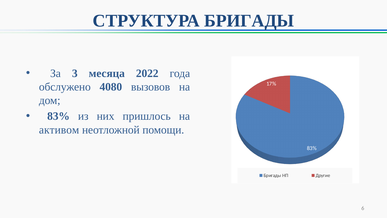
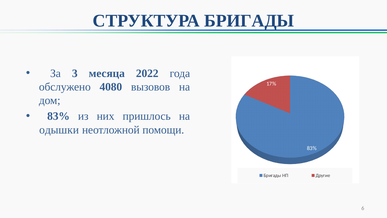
активом: активом -> одышки (59, 130)
